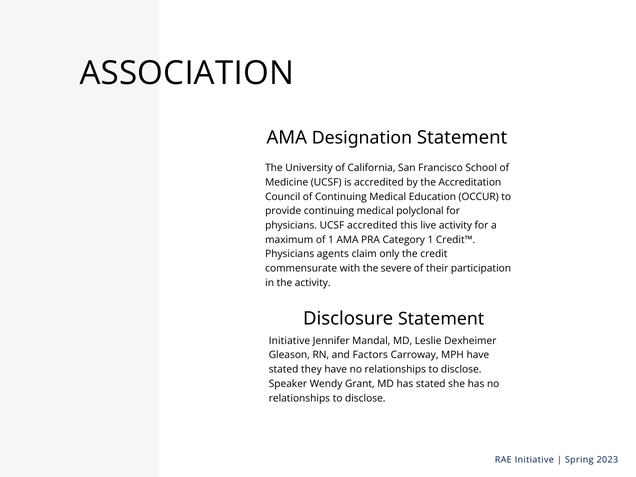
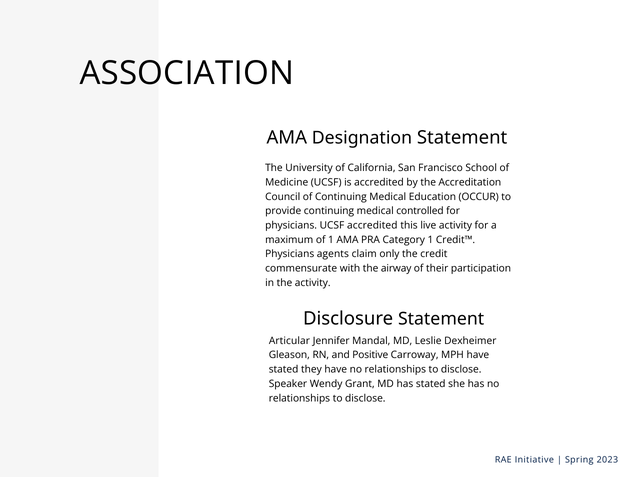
polyclonal: polyclonal -> controlled (420, 211)
severe: severe -> airway (396, 268)
Initiative: Initiative -> Articular (289, 341)
Factors: Factors -> Positive (370, 355)
